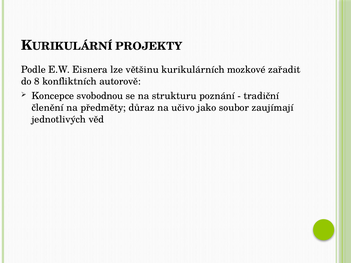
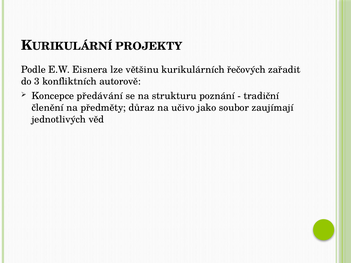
mozkové: mozkové -> řečových (246, 70)
8: 8 -> 3 (37, 81)
svobodnou: svobodnou -> předávání (100, 96)
